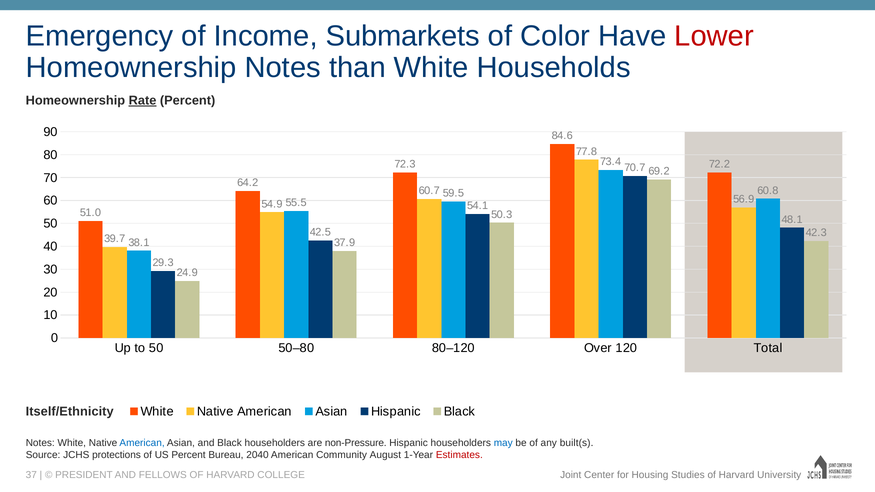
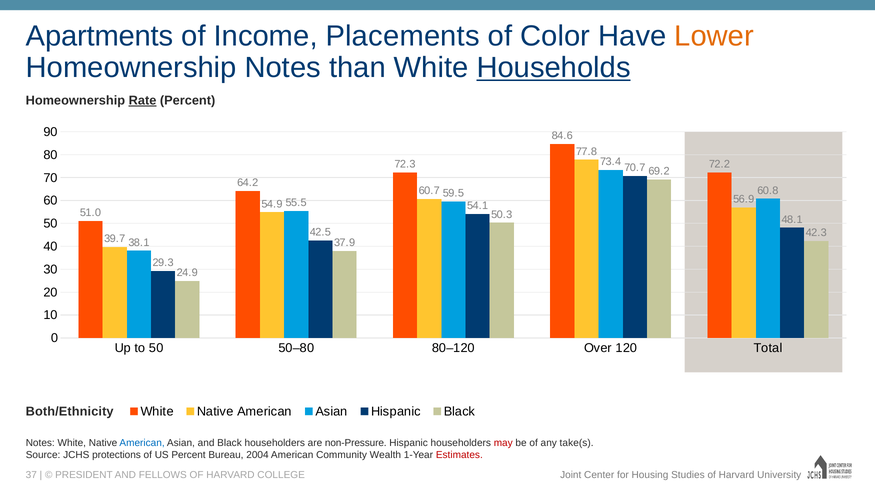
Emergency: Emergency -> Apartments (100, 36)
Submarkets: Submarkets -> Placements (403, 36)
Lower colour: red -> orange (714, 36)
Households underline: none -> present (554, 68)
Itself/Ethnicity: Itself/Ethnicity -> Both/Ethnicity (70, 412)
may colour: blue -> red (503, 443)
built(s: built(s -> take(s (577, 443)
2040: 2040 -> 2004 (257, 455)
August: August -> Wealth (385, 455)
